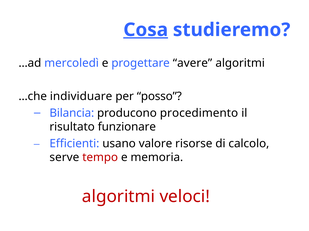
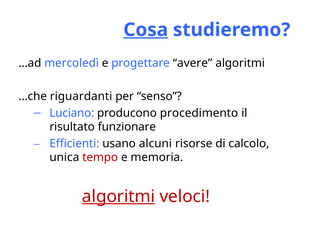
individuare: individuare -> riguardanti (81, 97)
posso: posso -> senso (159, 97)
Bilancia: Bilancia -> Luciano (72, 113)
valore: valore -> alcuni (155, 144)
serve: serve -> unica (64, 158)
algoritmi underline: none -> present (119, 197)
